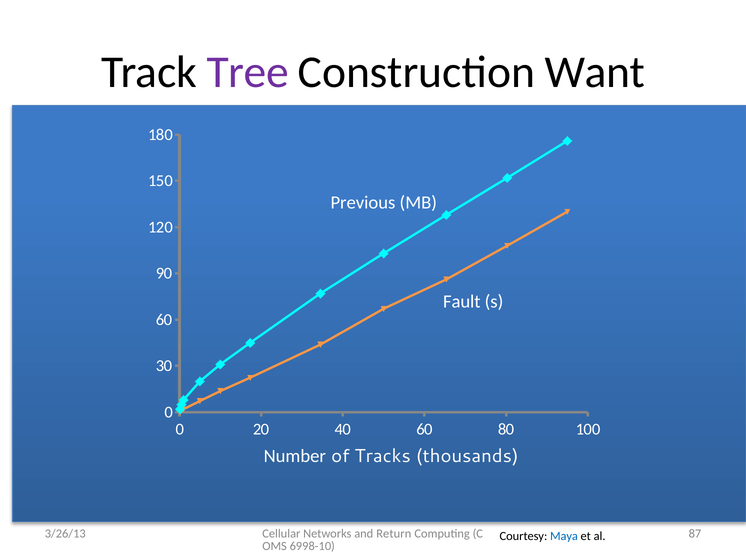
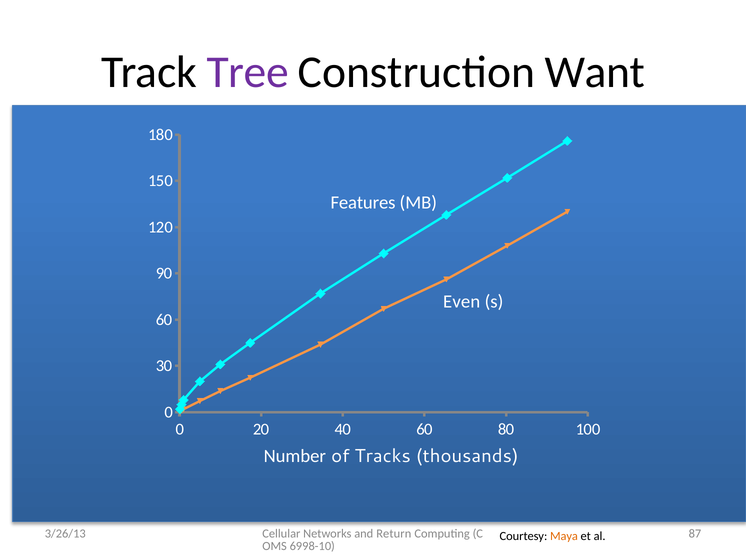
Previous: Previous -> Features (363, 203)
Fault: Fault -> Even (462, 302)
Maya colour: blue -> orange (564, 536)
